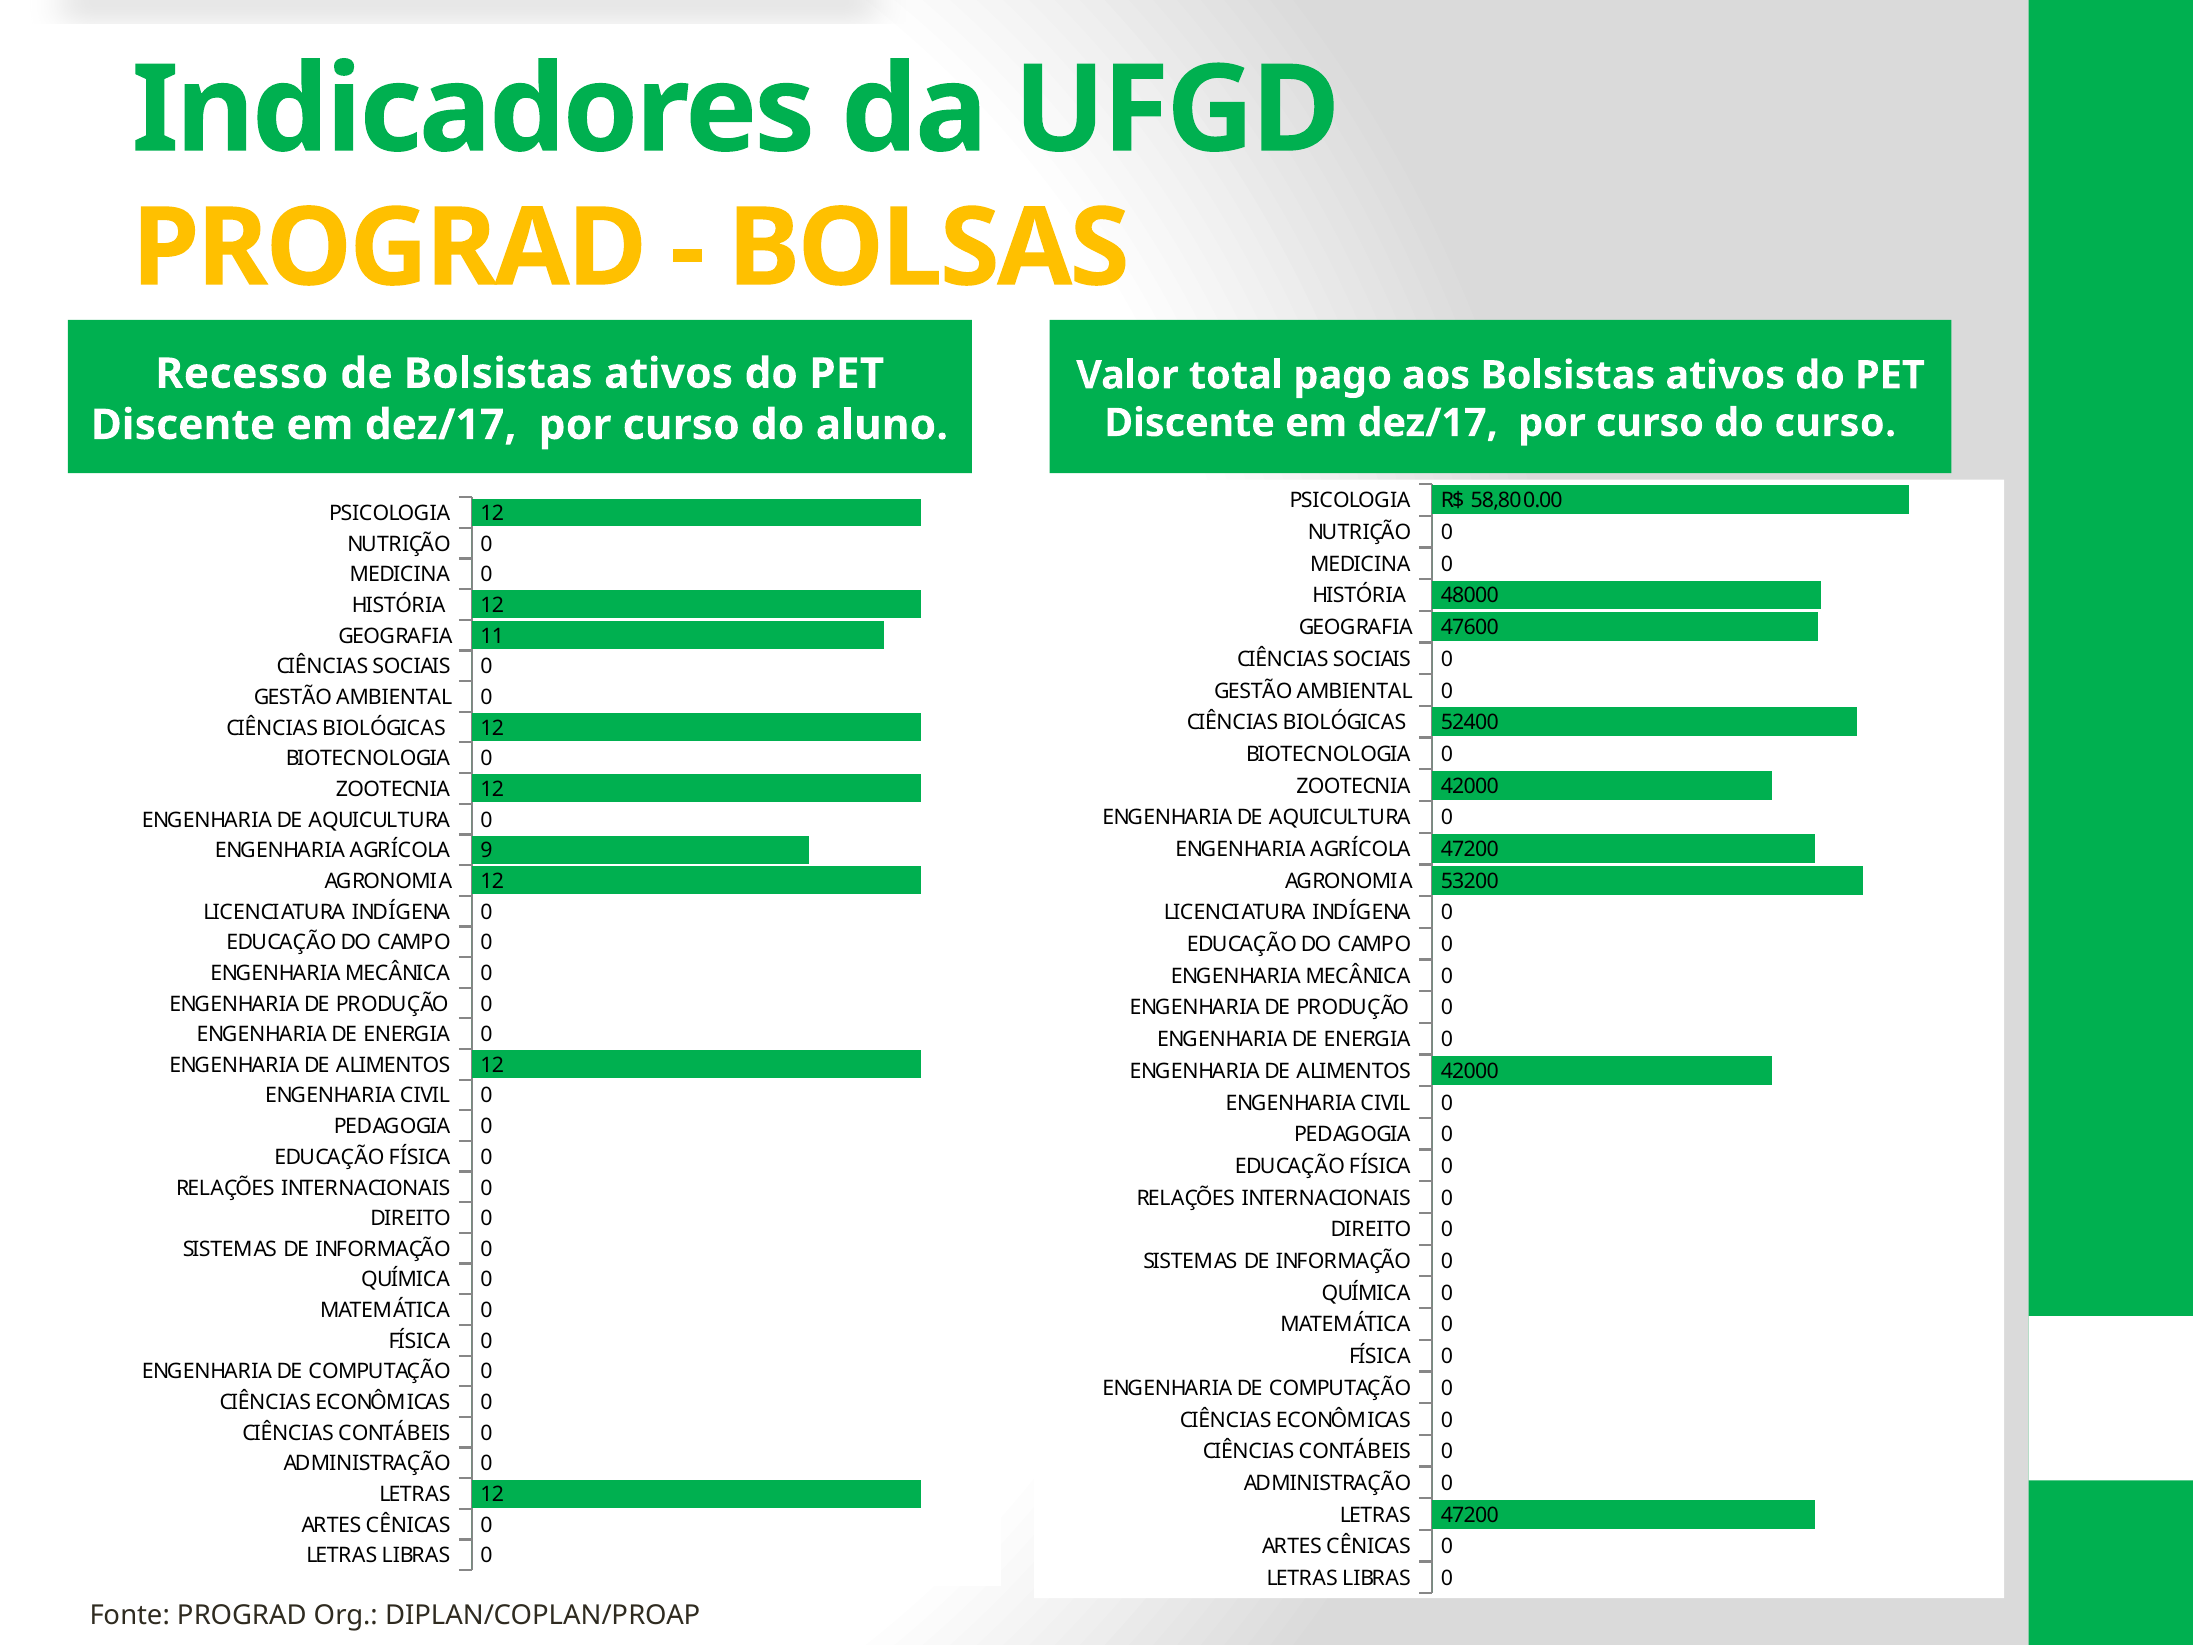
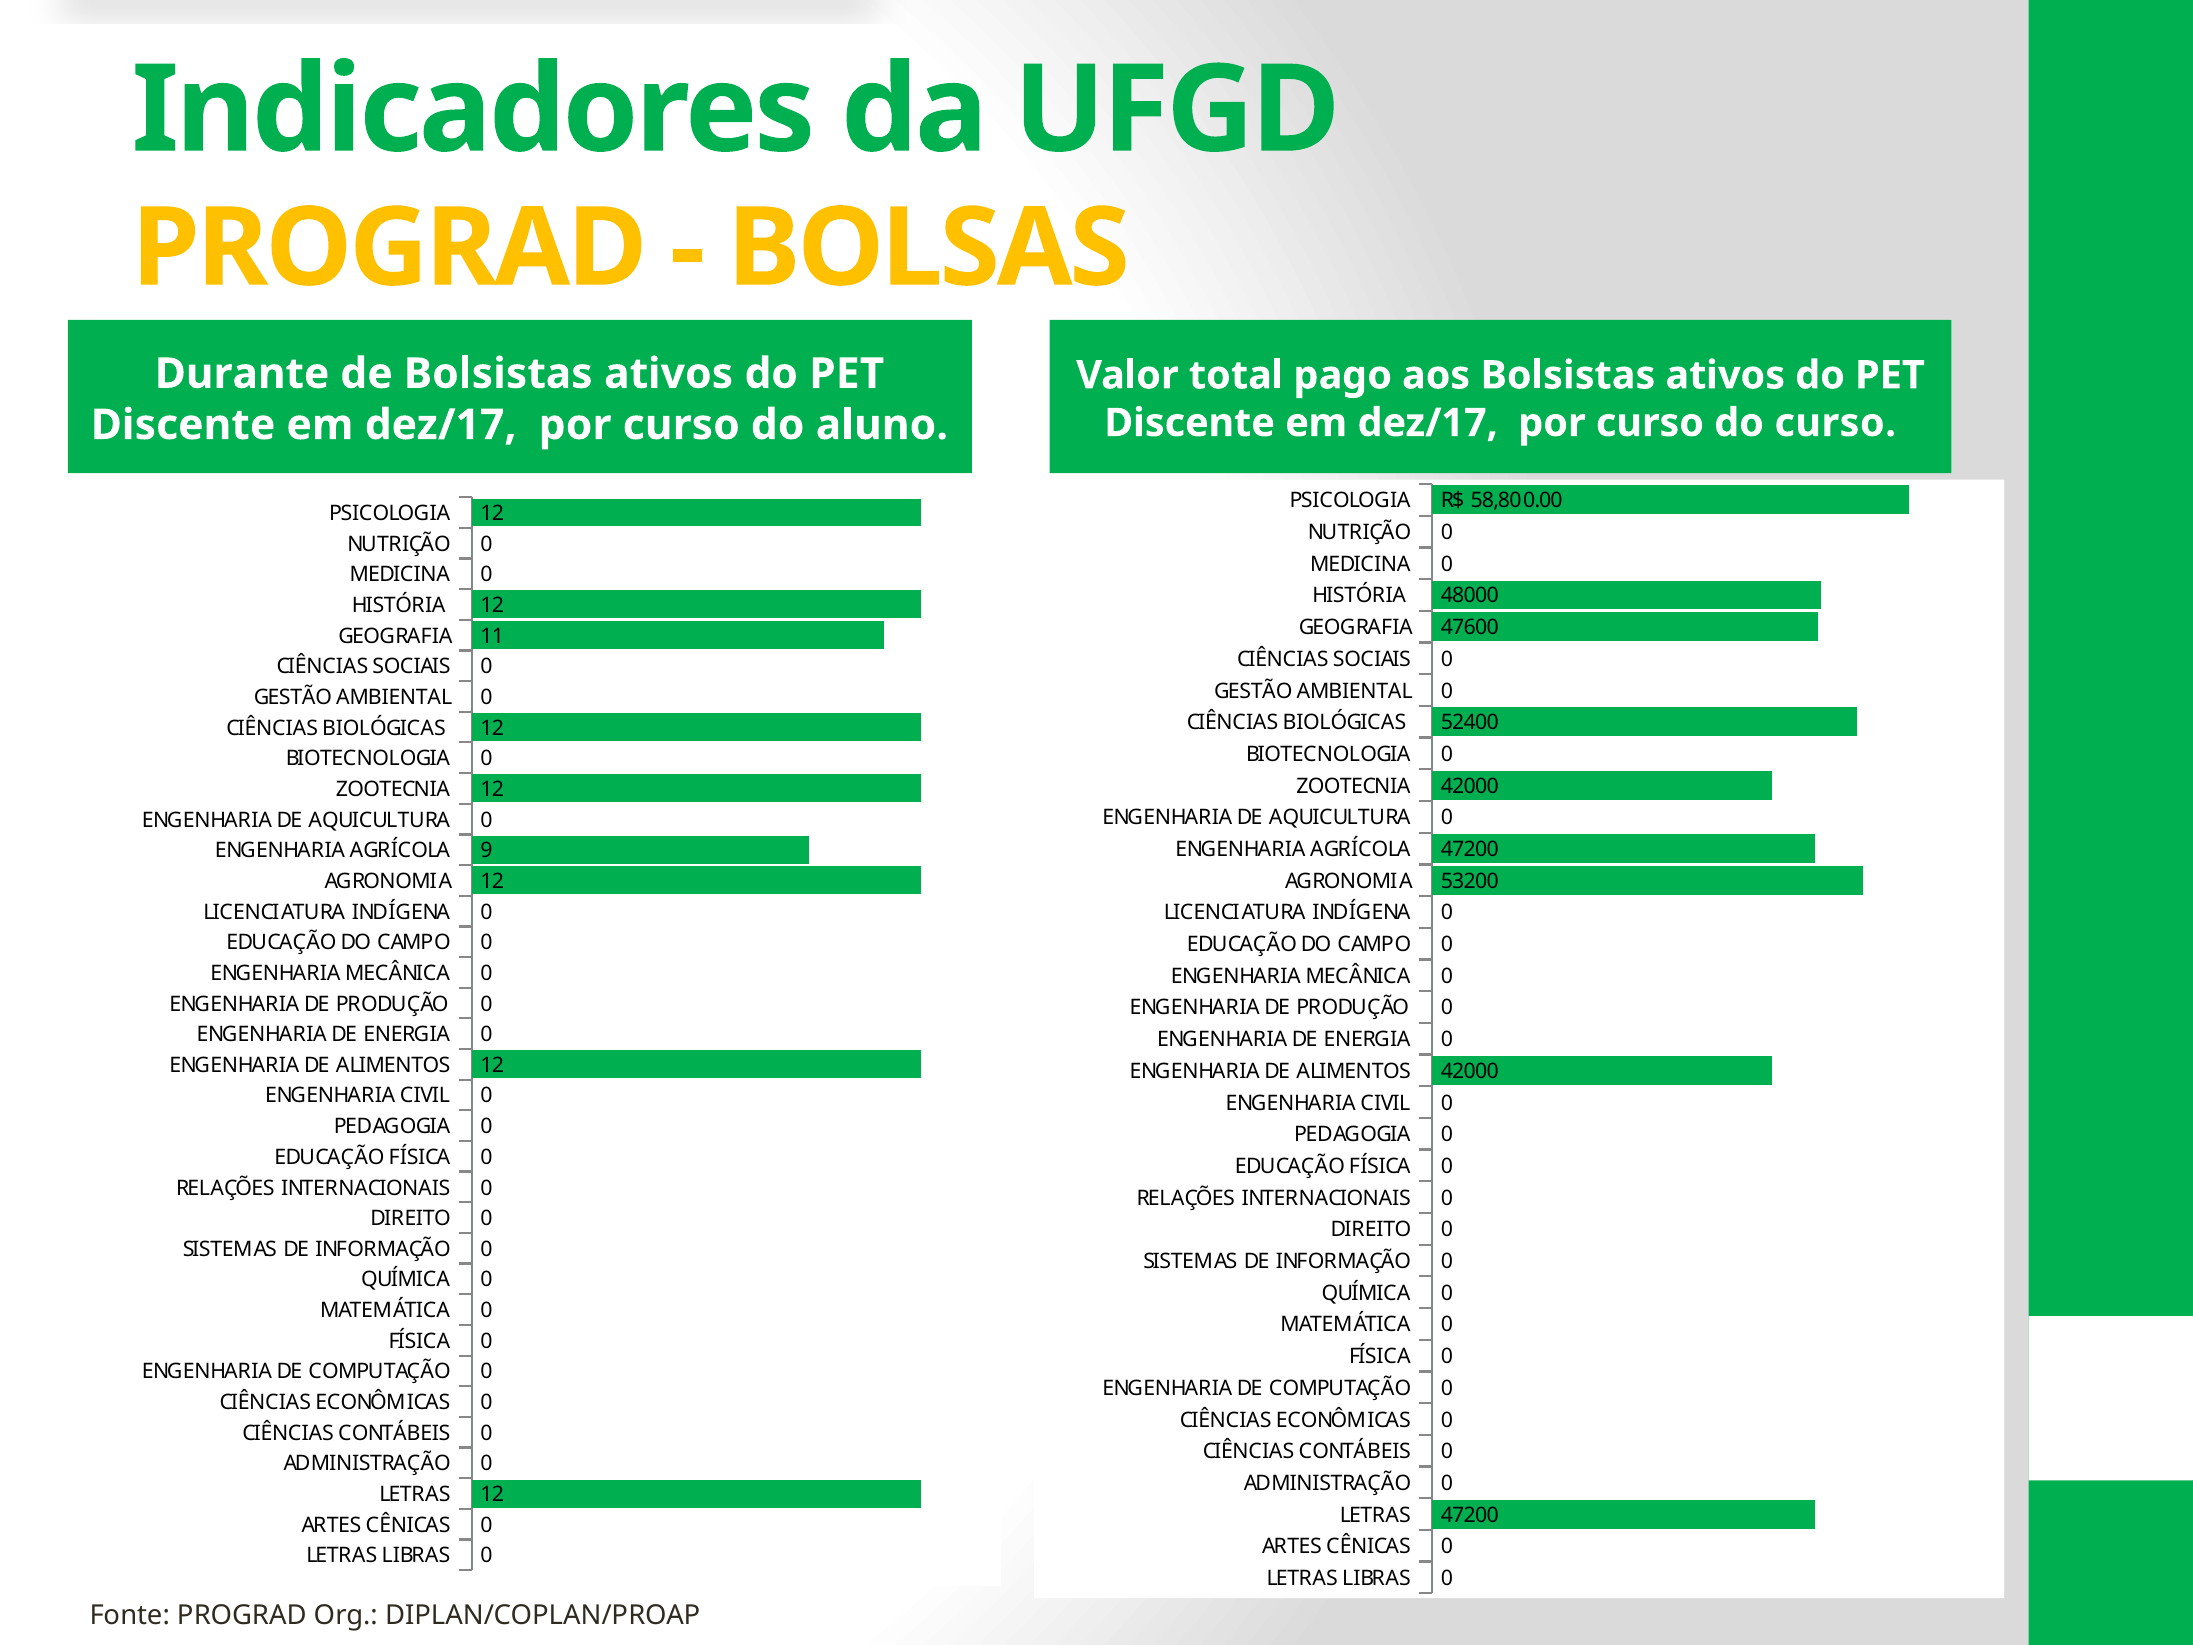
Recesso: Recesso -> Durante (242, 374)
